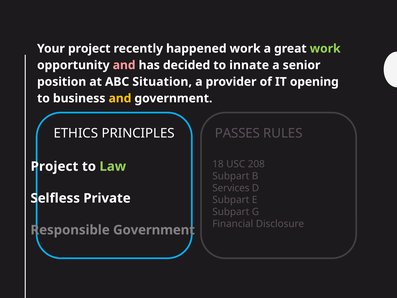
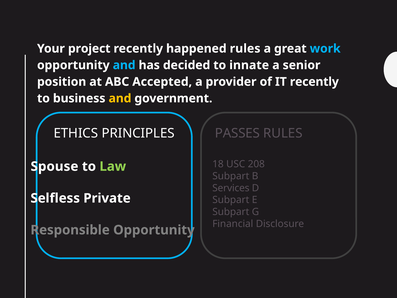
happened work: work -> rules (245, 49)
work colour: light green -> light blue (325, 49)
and colour: pink -> light blue (124, 65)
Situation: Situation -> Accepted (162, 82)
IT opening: opening -> recently (314, 82)
Project: Project -> Spouse (54, 166)
Responsible Government: Government -> Opportunity (154, 230)
